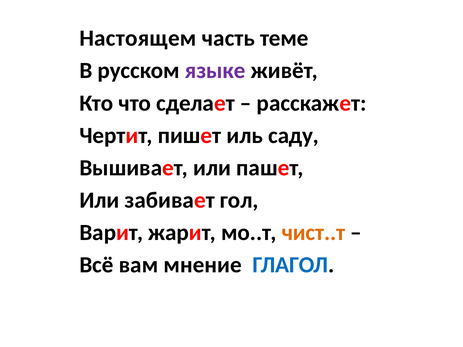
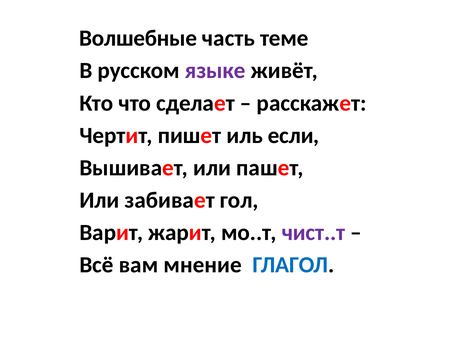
Настоящем: Настоящем -> Волшебные (138, 38)
саду: саду -> если (294, 136)
чист..т colour: orange -> purple (313, 233)
